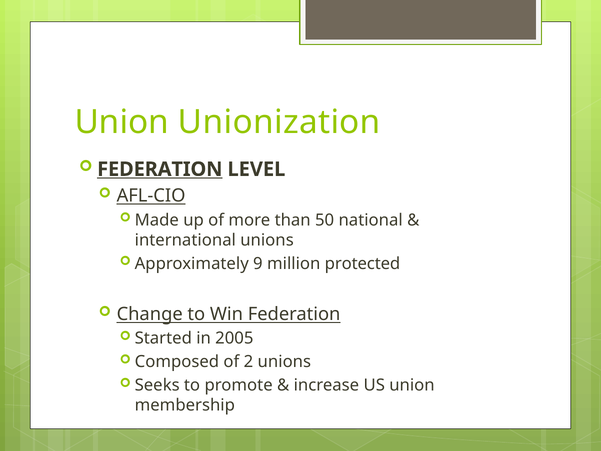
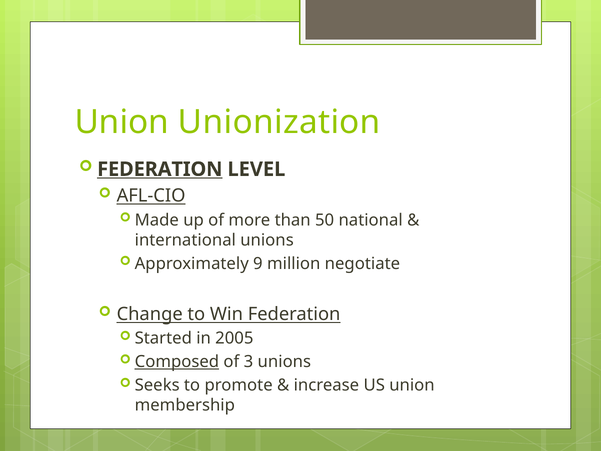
protected: protected -> negotiate (362, 263)
Composed underline: none -> present (177, 362)
2: 2 -> 3 (248, 362)
